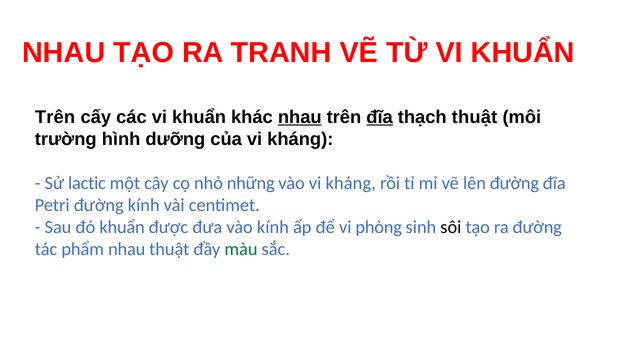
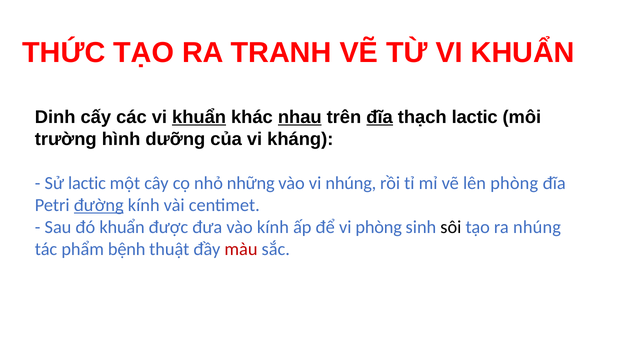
NHAU: NHAU -> THỨC (64, 53)
Trên: Trên -> Dinh (55, 117)
khuẩn underline: none -> present (199, 117)
thạch thuật: thuật -> lactic (475, 117)
vào vi kháng: kháng -> nhúng (351, 183)
lên đường: đường -> phòng (514, 183)
đường underline: none -> present (99, 205)
ra đường: đường -> nhúng (537, 227)
phẩm nhau: nhau -> bệnh (127, 249)
màu colour: green -> red (241, 249)
